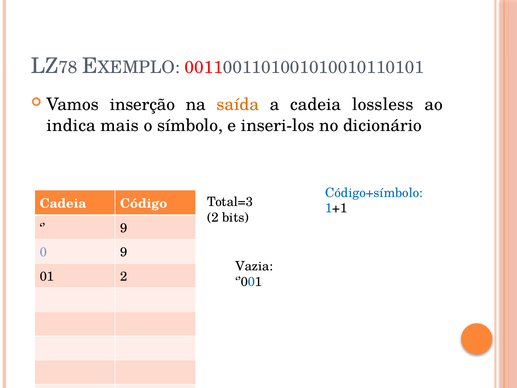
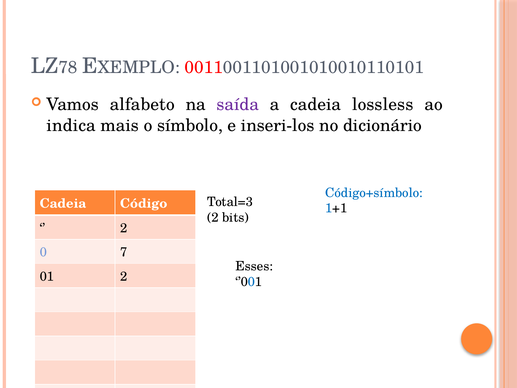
inserção: inserção -> alfabeto (142, 105)
saída colour: orange -> purple (238, 105)
9: 9 -> 2 (124, 228)
0 9: 9 -> 7 (124, 252)
Vazia: Vazia -> Esses (254, 266)
